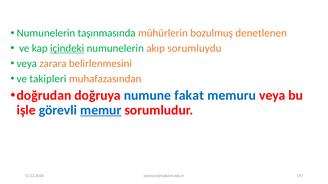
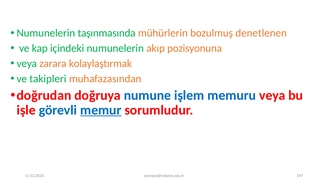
içindeki underline: present -> none (67, 48)
sorumluydu: sorumluydu -> pozisyonuna (195, 48)
belirlenmesini: belirlenmesini -> kolaylaştırmak (100, 64)
fakat: fakat -> işlem (189, 96)
